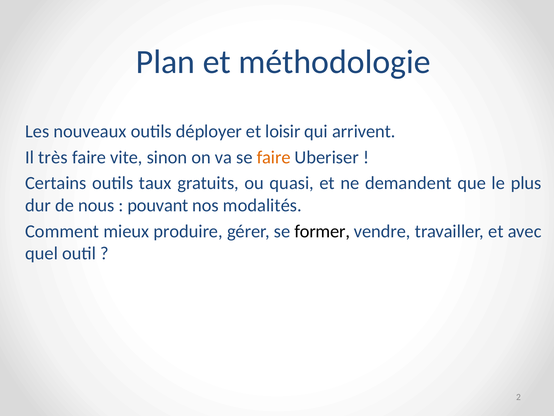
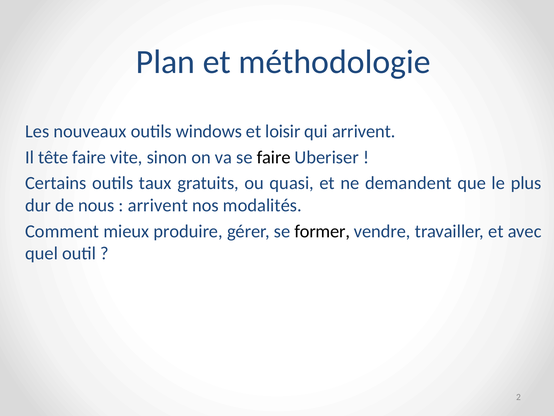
déployer: déployer -> windows (209, 131)
très: très -> tête (53, 157)
faire colour: orange -> black (274, 157)
pouvant: pouvant -> arrivent (158, 205)
